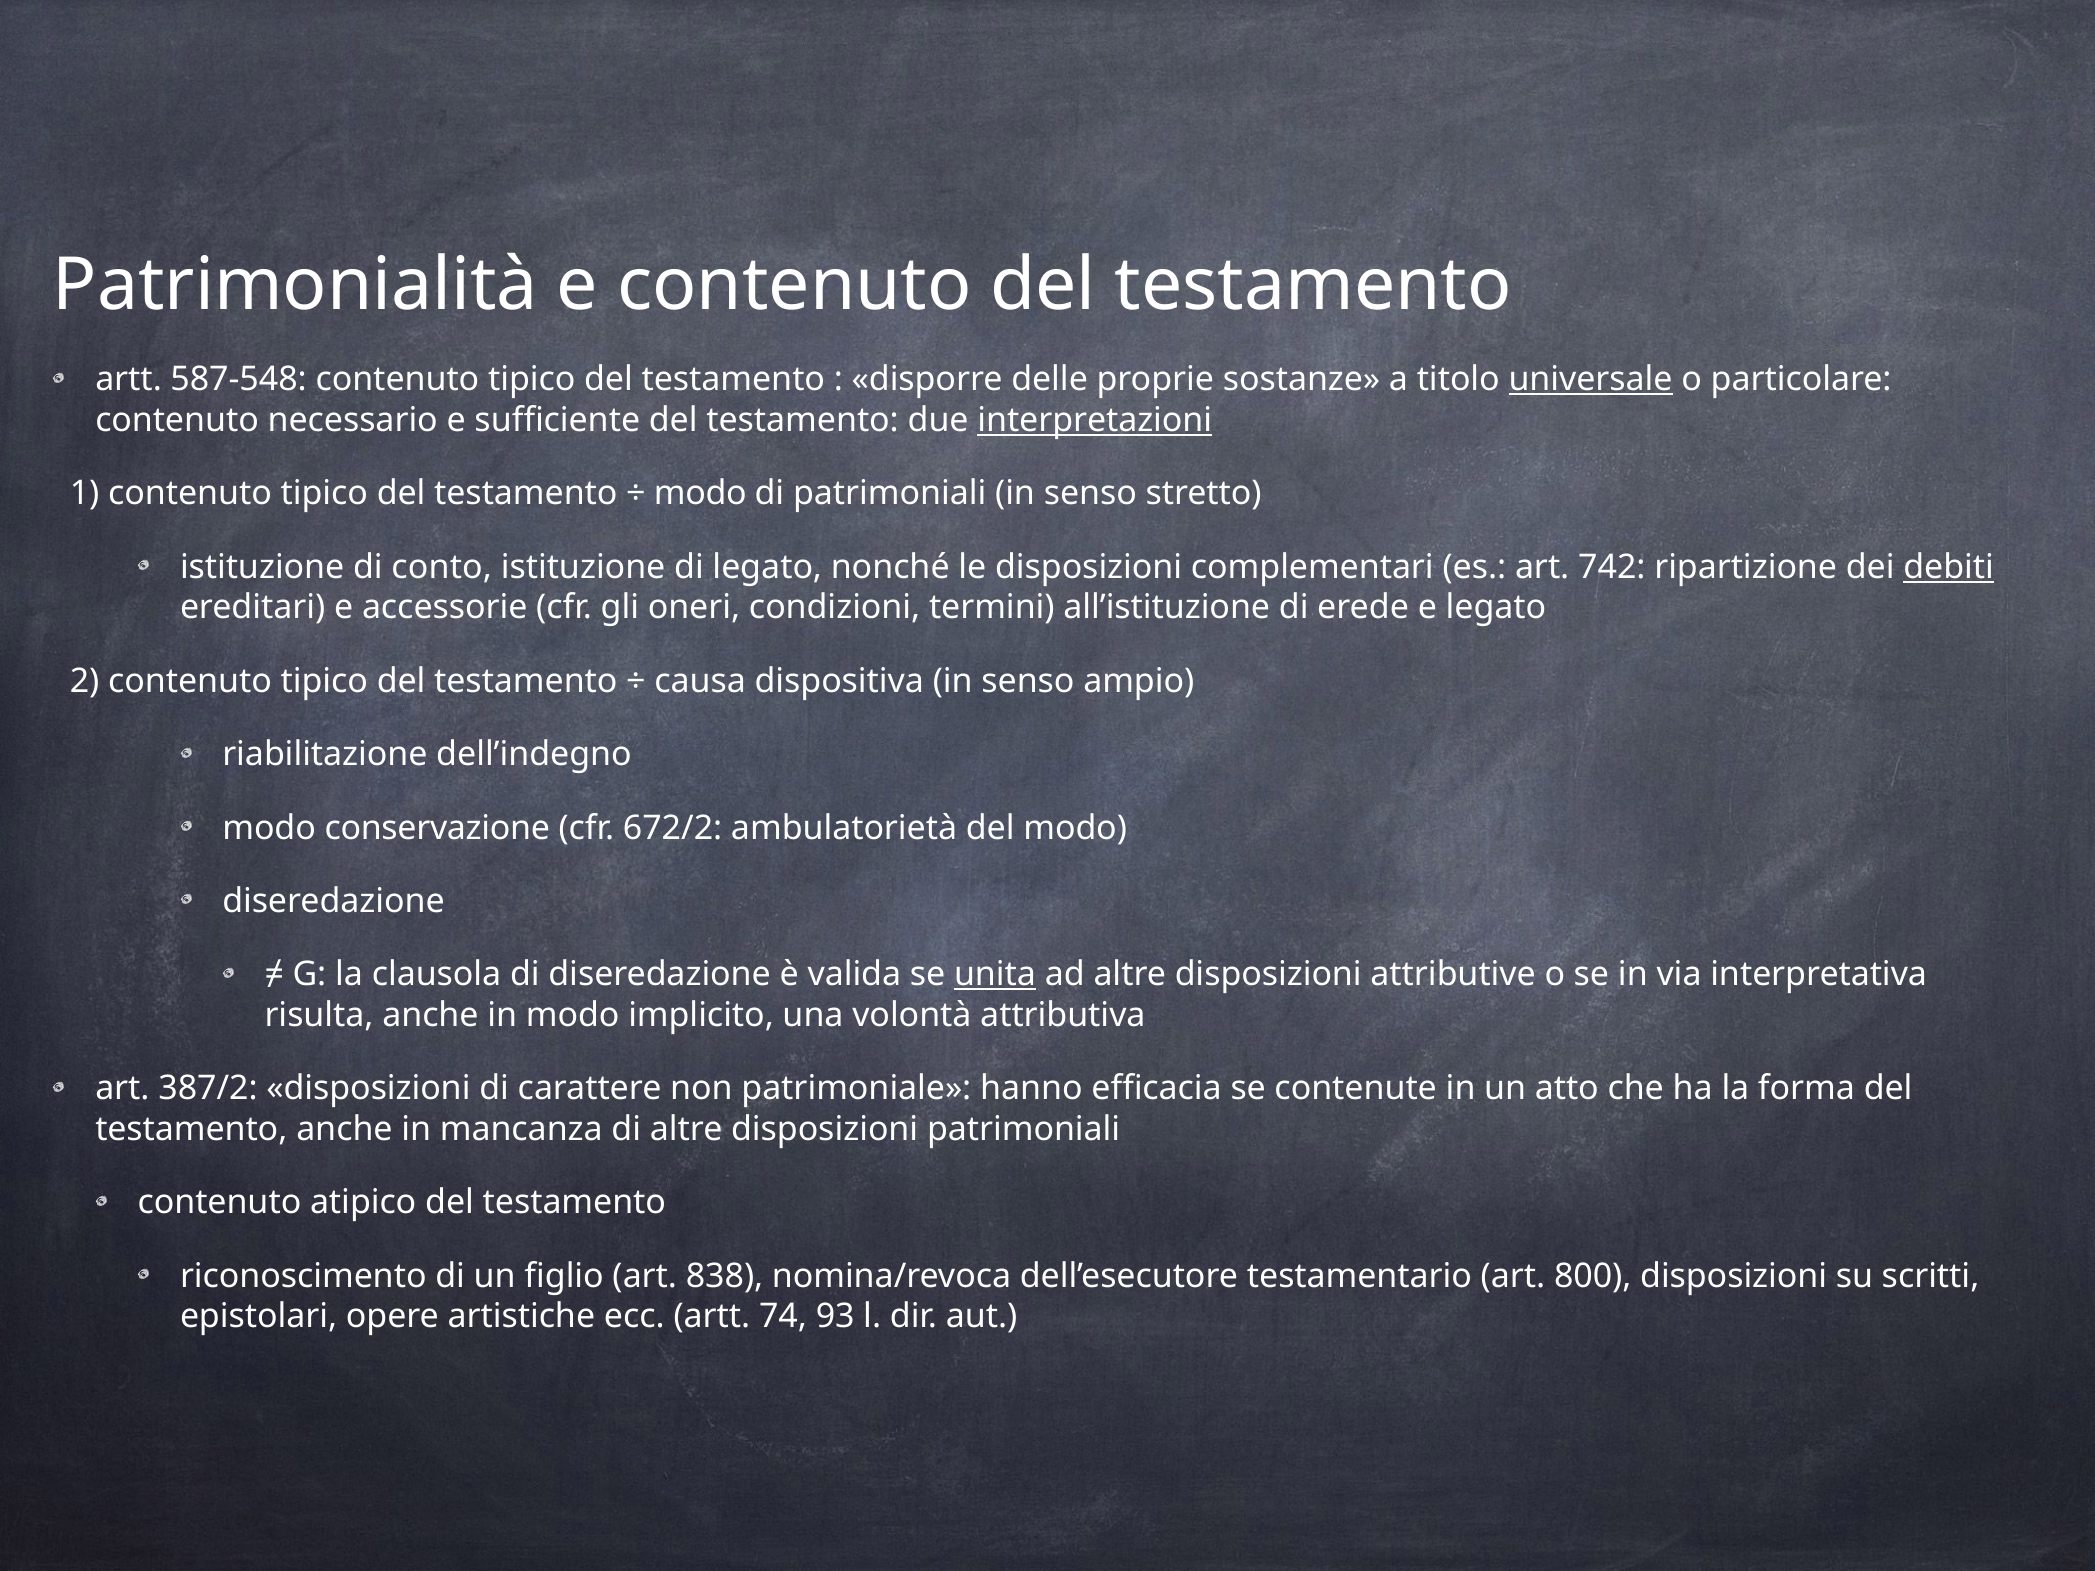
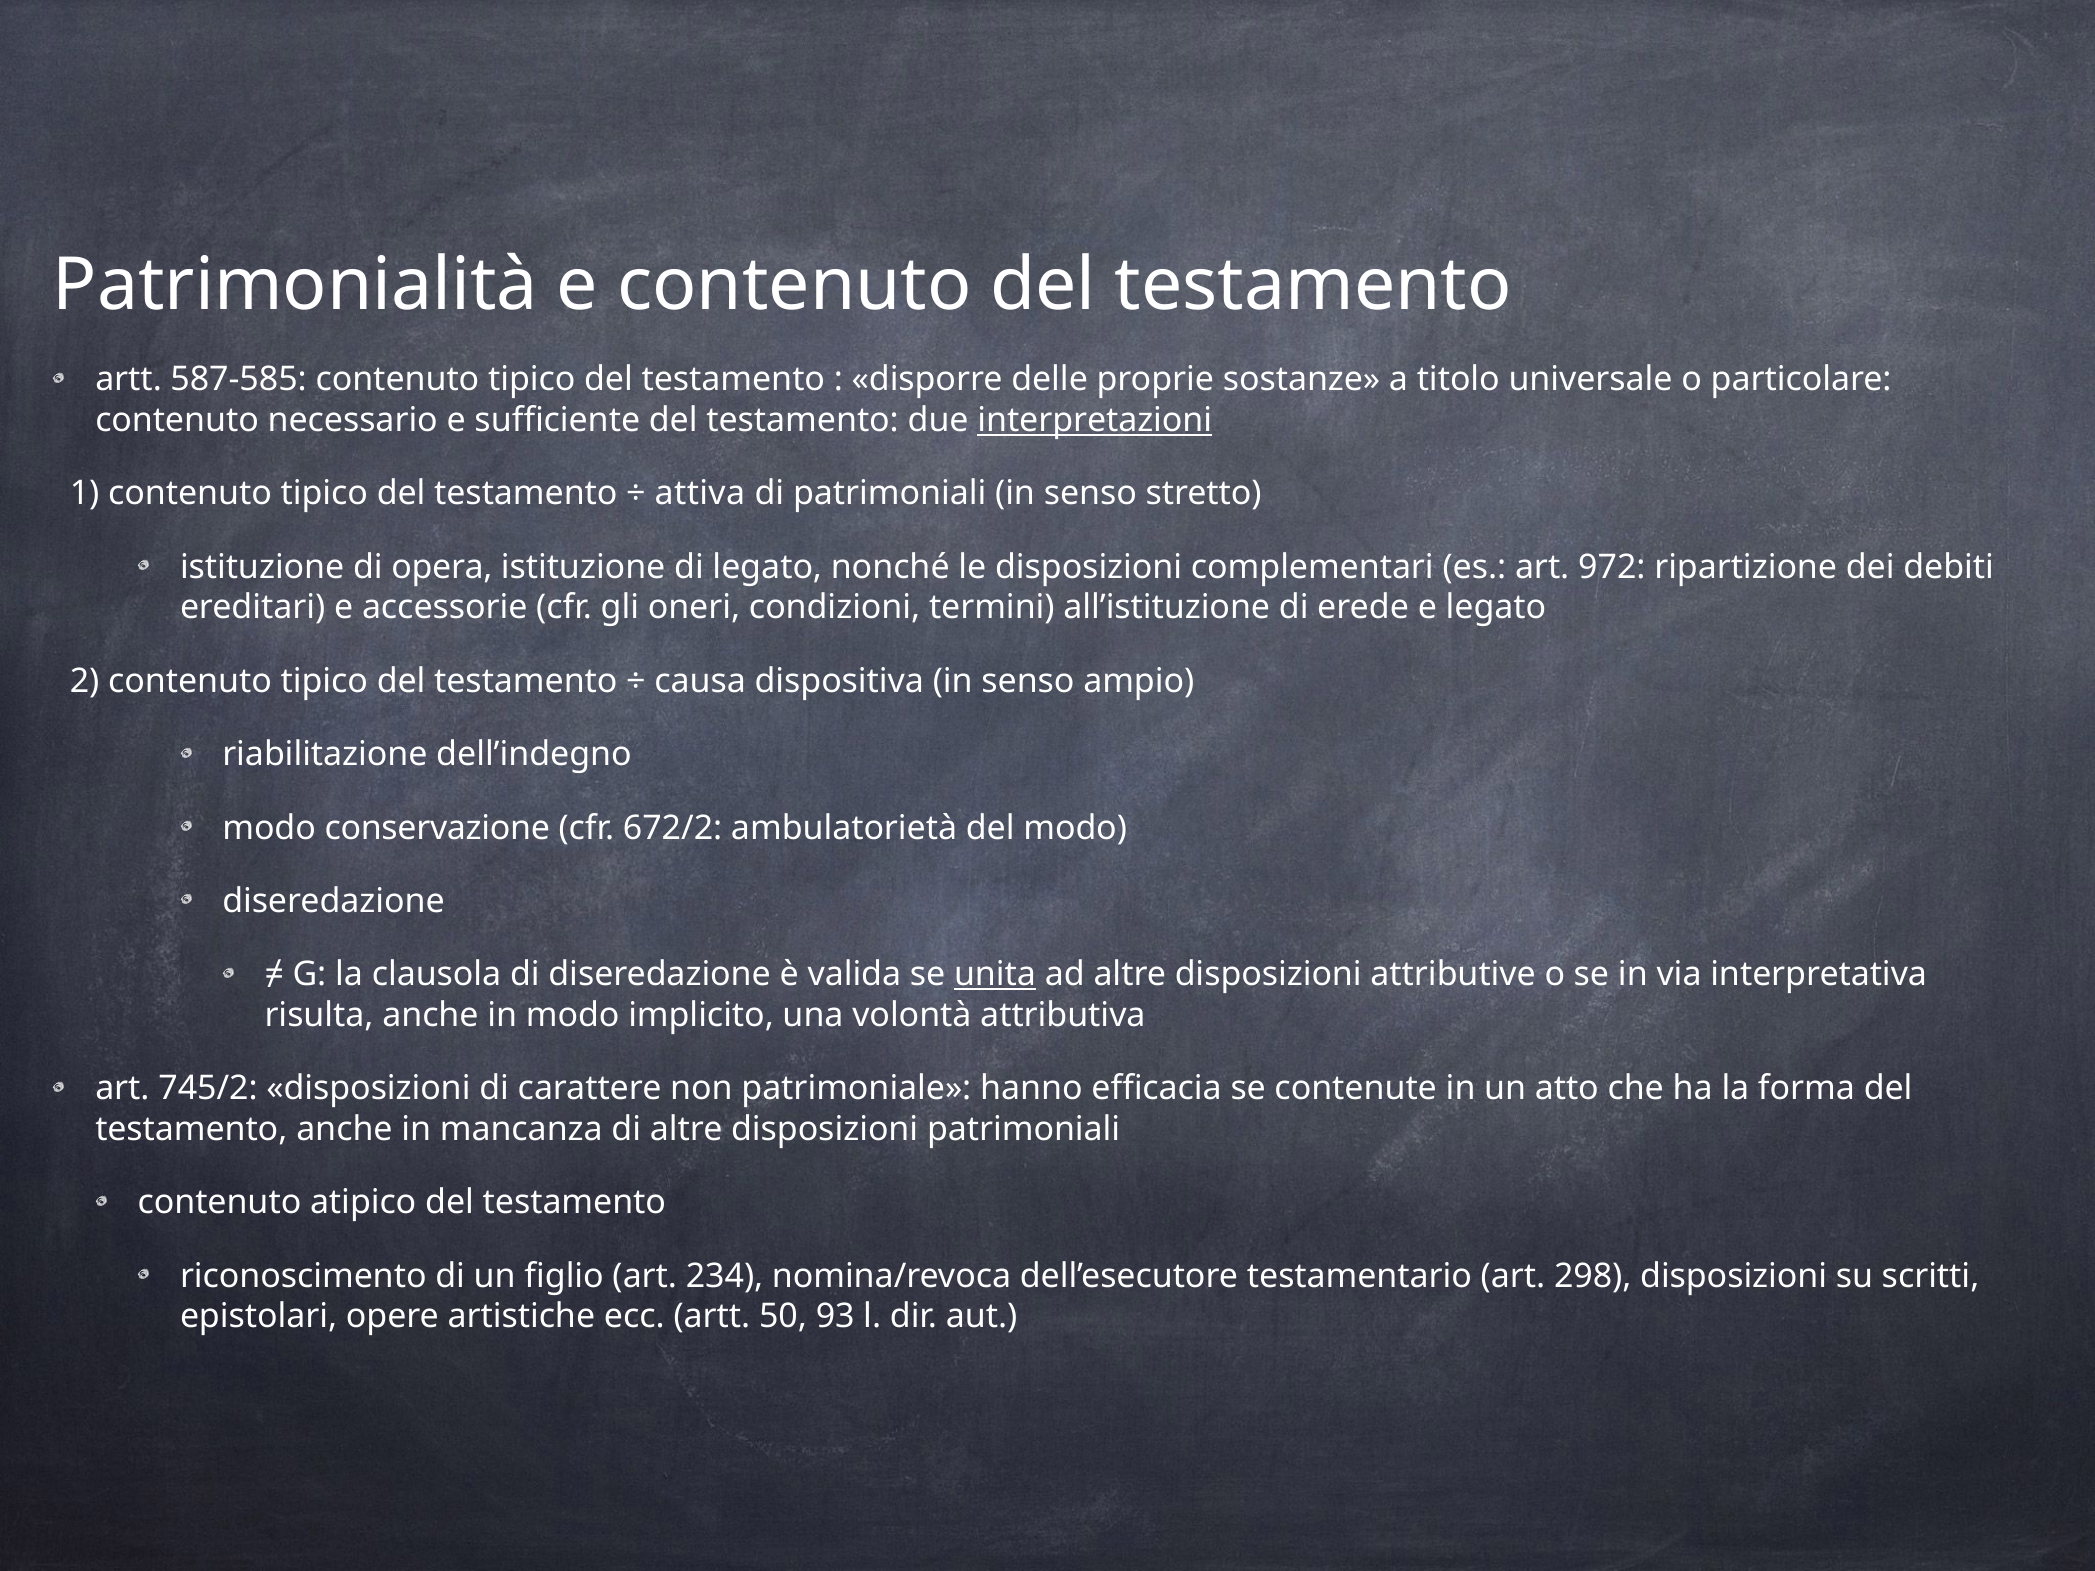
587-548: 587-548 -> 587-585 (239, 380)
universale underline: present -> none (1591, 380)
modo: modo -> attiva (700, 494)
conto: conto -> opera (442, 567)
742: 742 -> 972 (1612, 567)
debiti underline: present -> none (1949, 567)
387/2: 387/2 -> 745/2 (208, 1089)
838: 838 -> 234 (725, 1276)
800: 800 -> 298 (1593, 1276)
74: 74 -> 50 (783, 1317)
